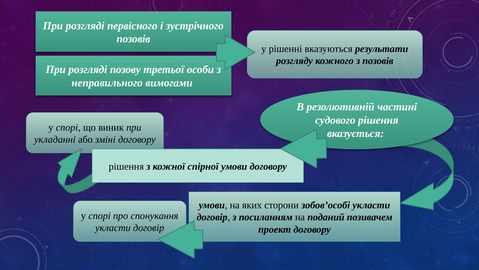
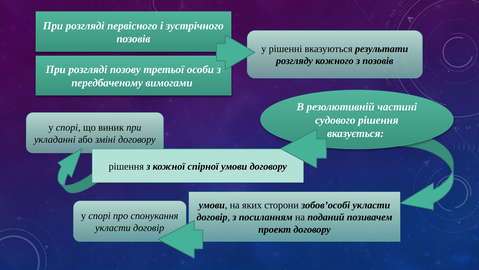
неправильного: неправильного -> передбаченому (107, 83)
